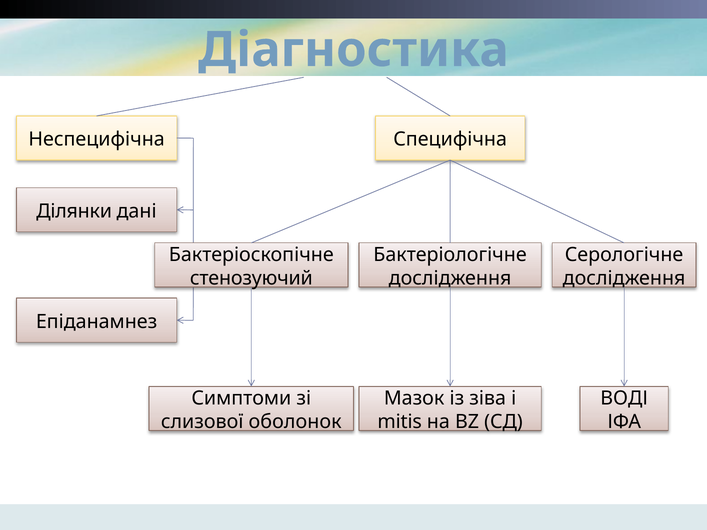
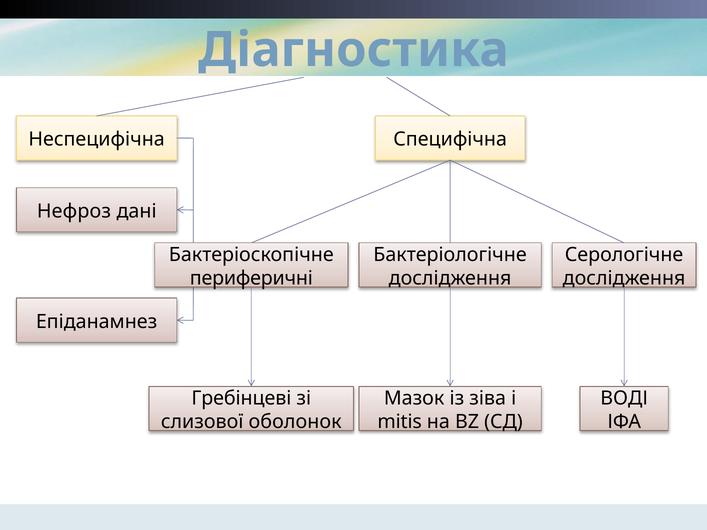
Ділянки: Ділянки -> Нефроз (74, 211)
стенозуючий: стенозуючий -> периферичні (251, 278)
Симптоми: Симптоми -> Гребінцеві (241, 398)
